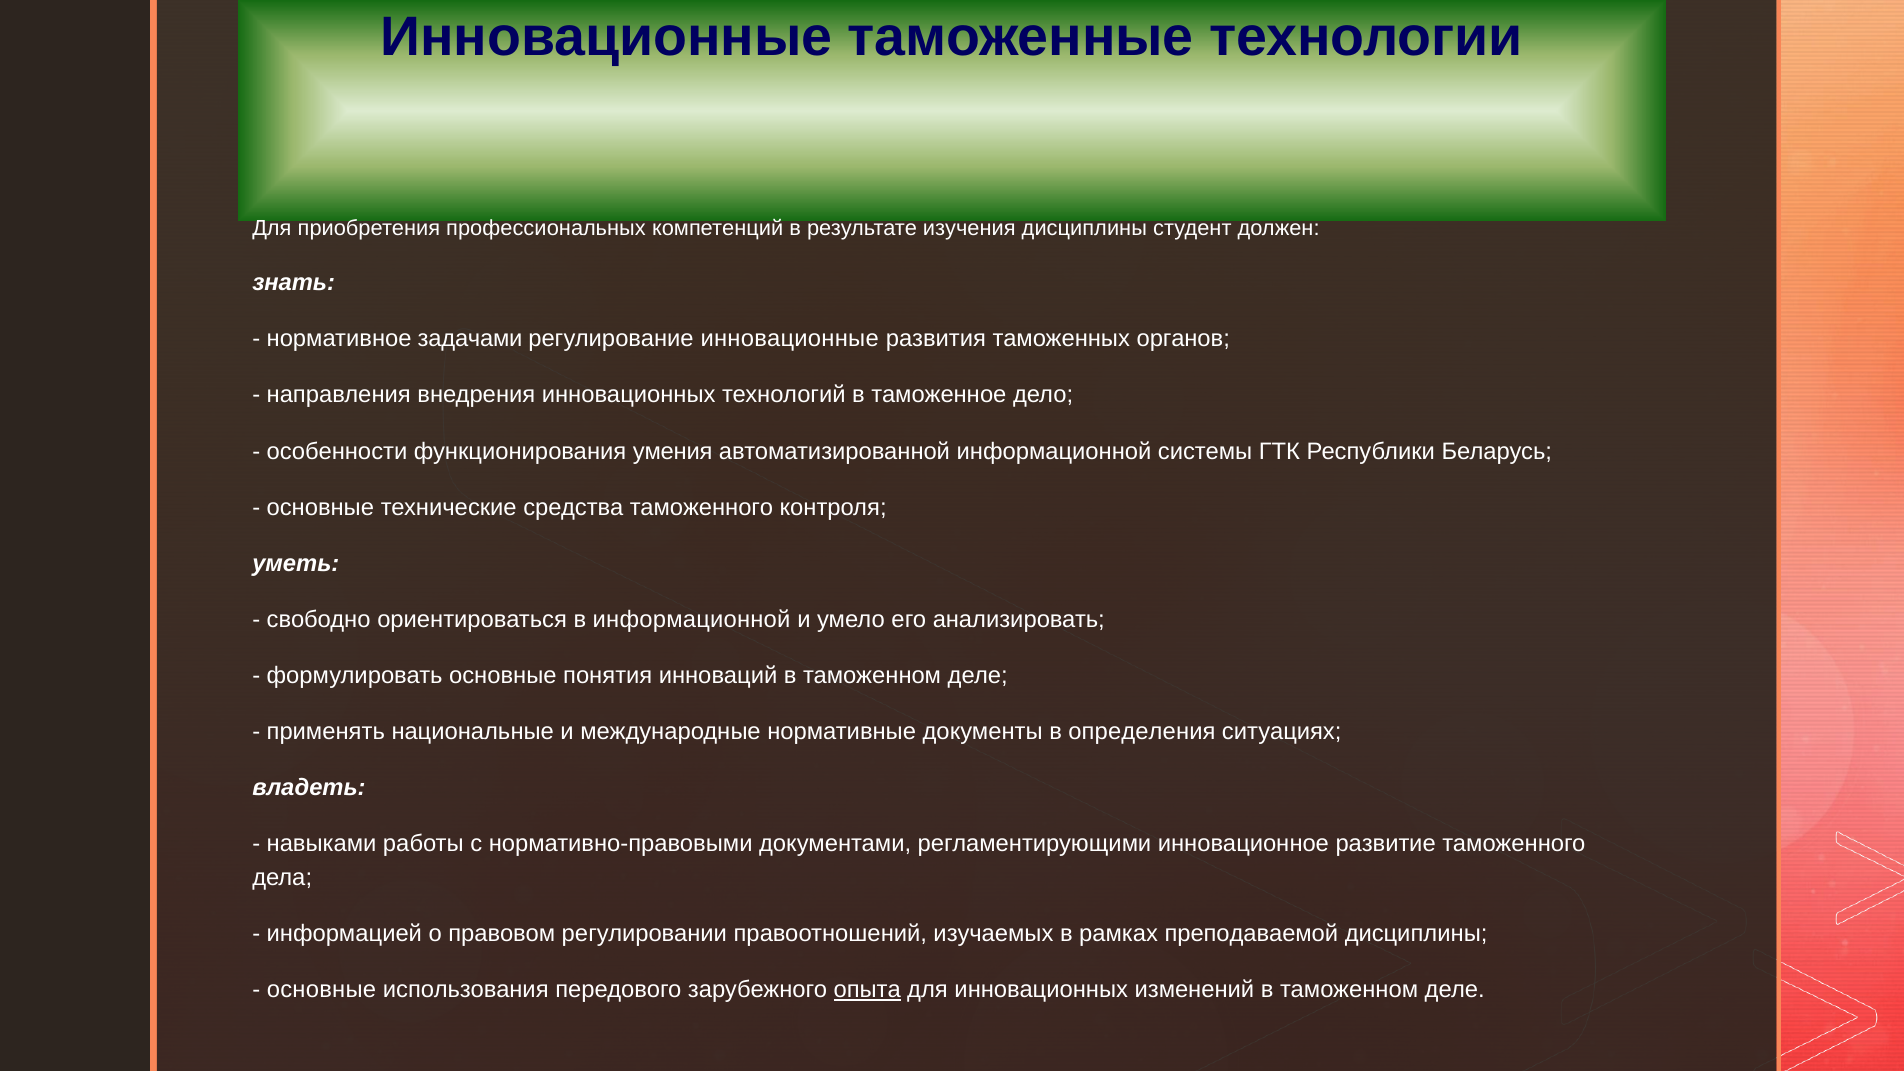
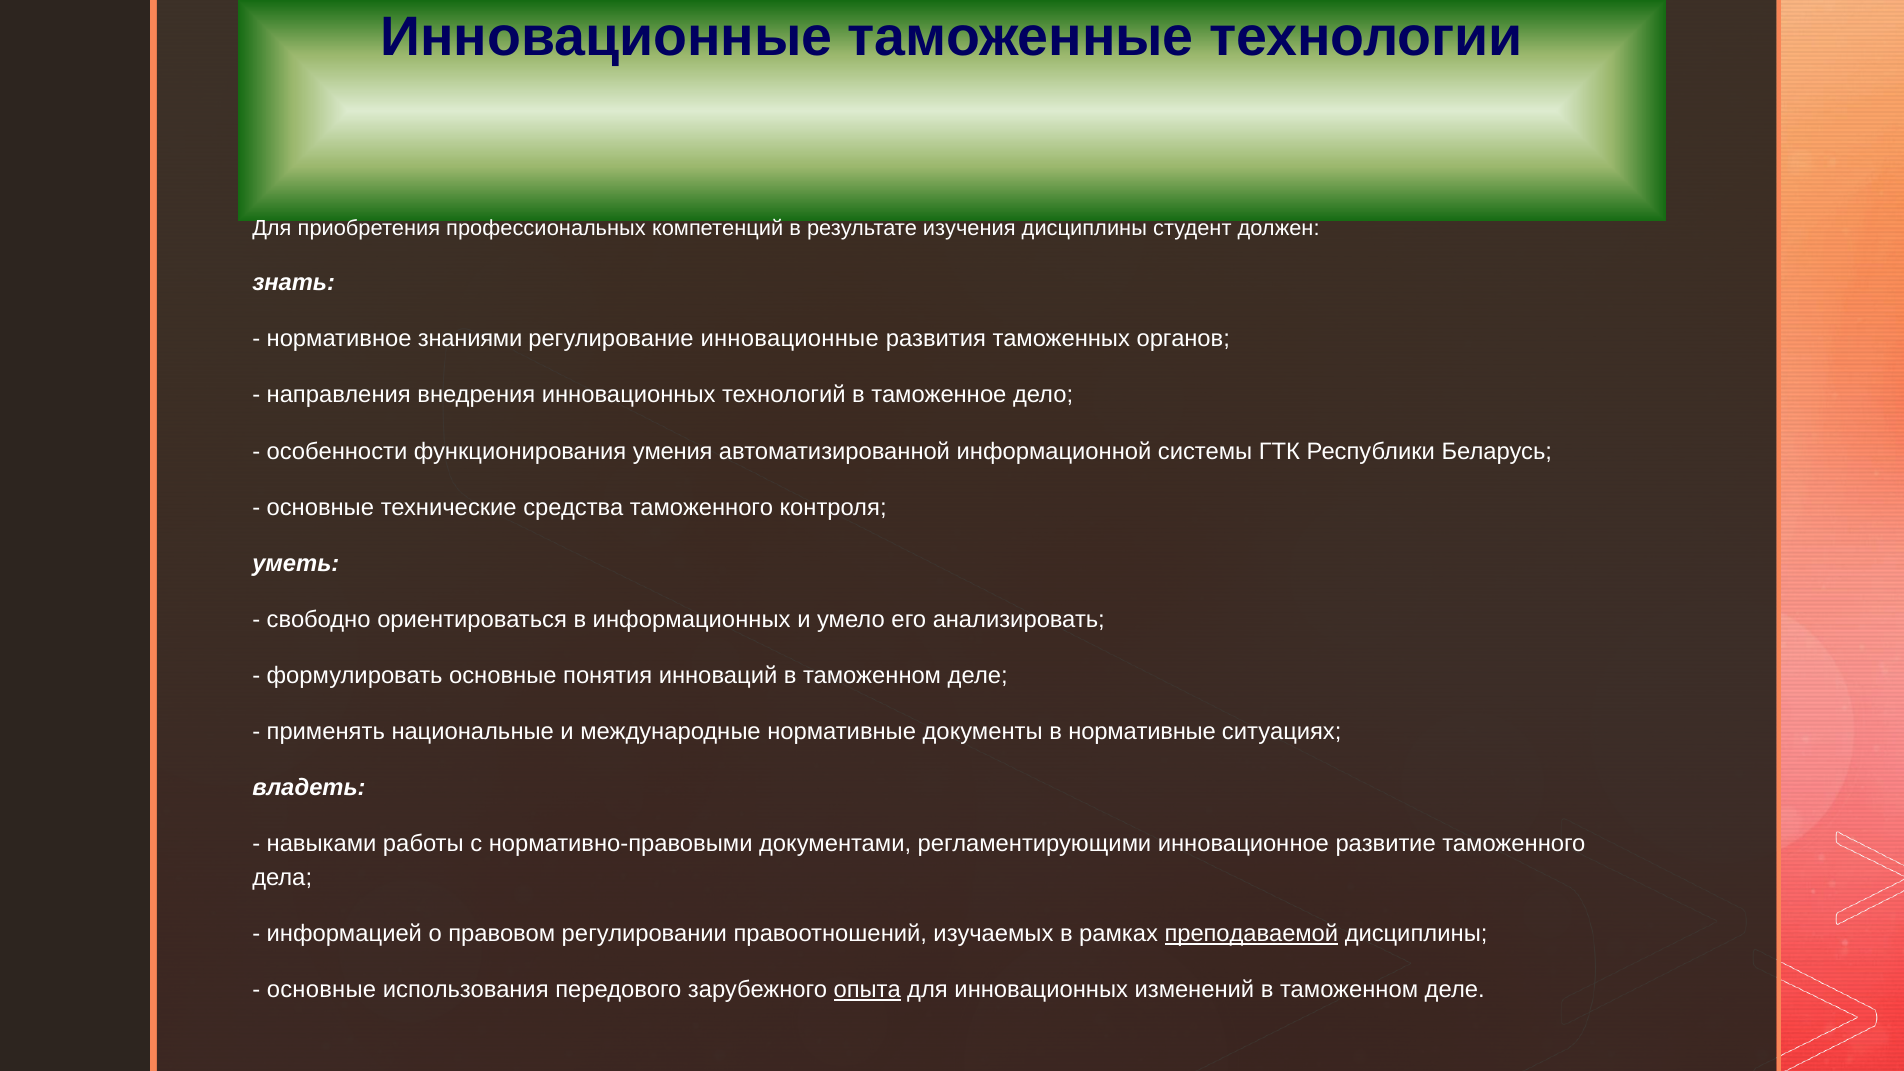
задачами: задачами -> знаниями (470, 339)
в информационной: информационной -> информационных (692, 619)
в определения: определения -> нормативные (1142, 731)
преподаваемой underline: none -> present (1251, 934)
